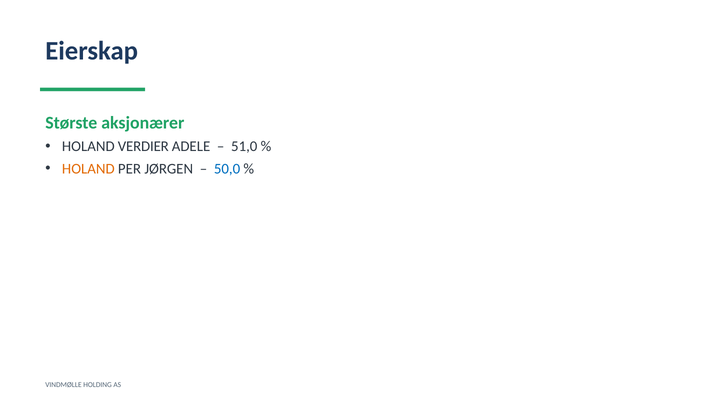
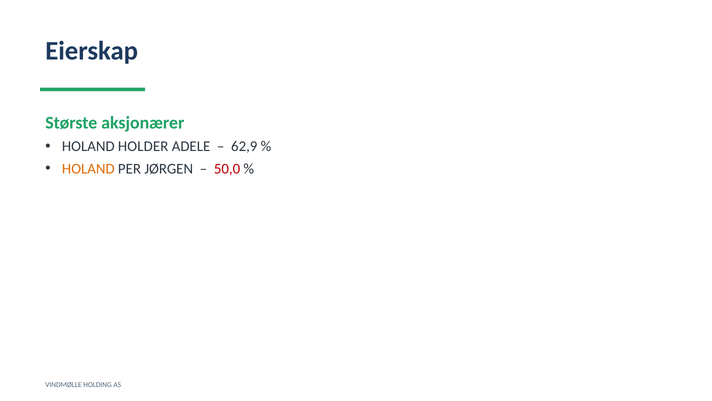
VERDIER: VERDIER -> HOLDER (143, 146)
51,0: 51,0 -> 62,9 (244, 146)
50,0 colour: blue -> red (227, 169)
